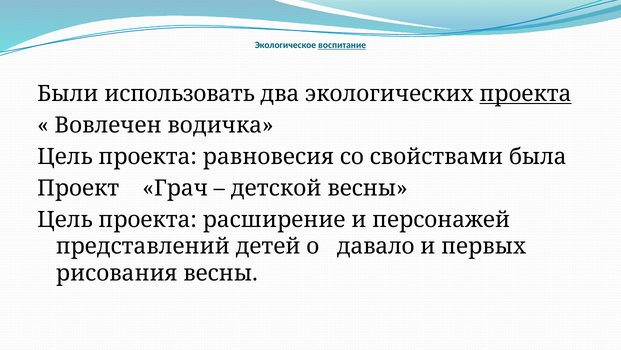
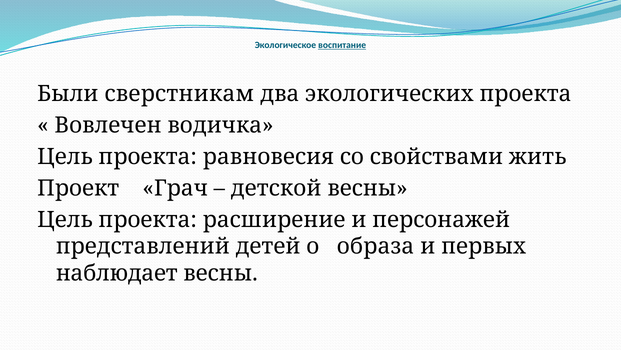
использовать: использовать -> сверстникам (179, 94)
проекта underline: present -> none (525, 94)
была: была -> жить (538, 156)
давало: давало -> образа (376, 246)
рисования: рисования -> наблюдает (117, 273)
